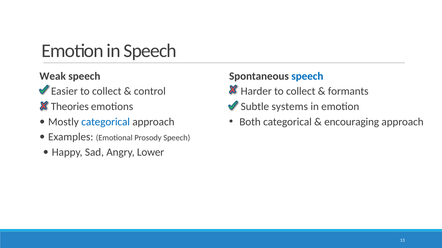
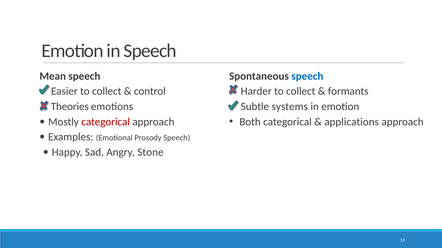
Weak: Weak -> Mean (53, 76)
encouraging: encouraging -> applications (352, 122)
categorical colour: blue -> red (106, 122)
Lower: Lower -> Stone (150, 153)
